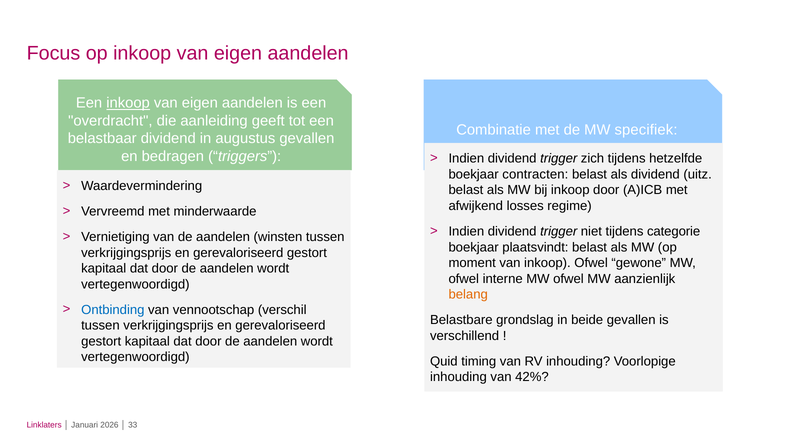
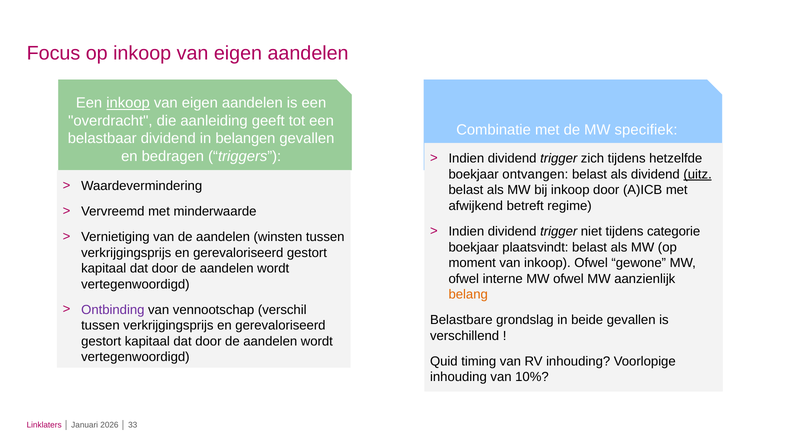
augustus: augustus -> belangen (245, 139)
contracten: contracten -> ontvangen (535, 175)
uitz underline: none -> present (698, 175)
losses: losses -> betreft (525, 206)
Ontbinding colour: blue -> purple (113, 310)
42%: 42% -> 10% (532, 377)
